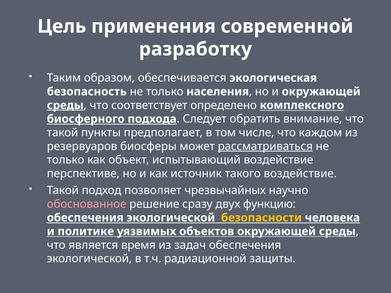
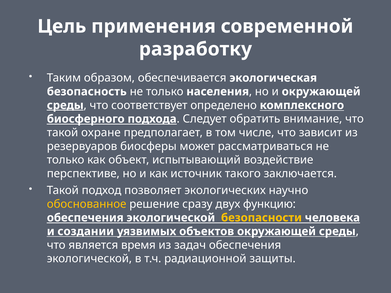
пункты: пункты -> охране (101, 133)
каждом: каждом -> зависит (320, 133)
рассматриваться underline: present -> none (265, 146)
такого воздействие: воздействие -> заключается (300, 174)
чрезвычайных: чрезвычайных -> экологических (225, 191)
обоснованное colour: pink -> yellow (87, 204)
политике: политике -> создании (86, 232)
